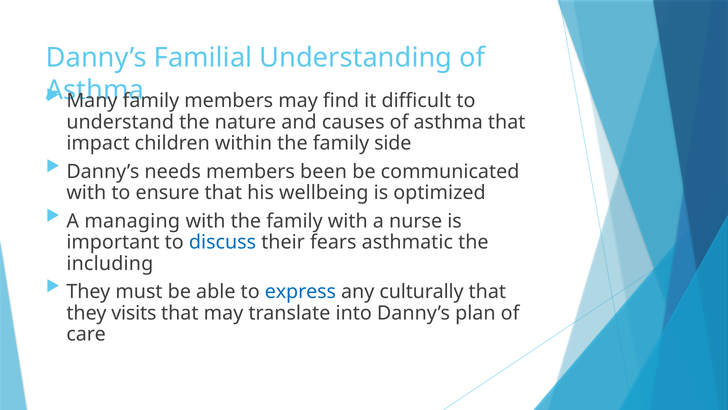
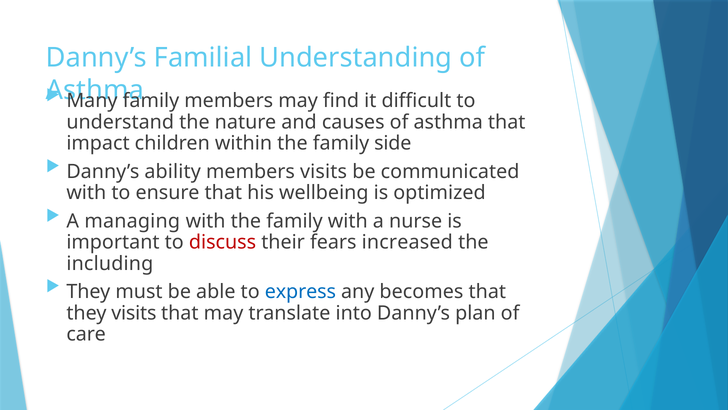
needs: needs -> ability (173, 171)
members been: been -> visits (324, 171)
discuss colour: blue -> red (223, 242)
asthmatic: asthmatic -> increased (407, 242)
culturally: culturally -> becomes (421, 291)
